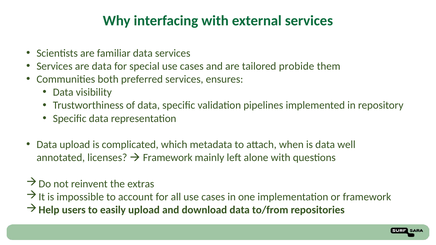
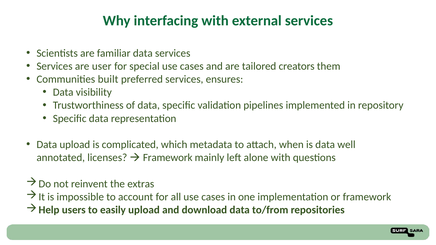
are data: data -> user (102, 66)
probide: probide -> creators (297, 66)
both: both -> built (108, 79)
